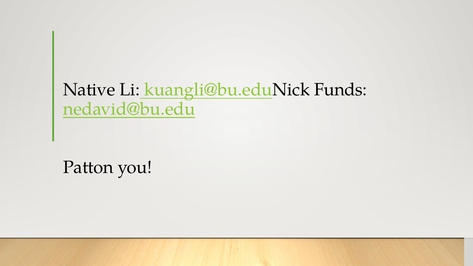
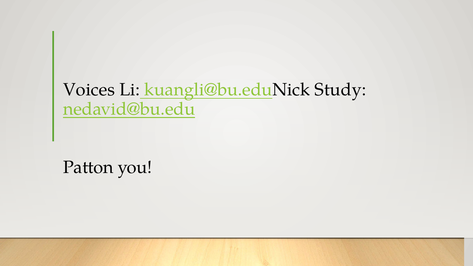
Native: Native -> Voices (89, 90)
Funds: Funds -> Study (340, 90)
